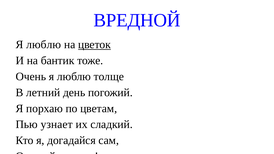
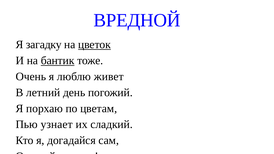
люблю: люблю -> загадку (44, 45)
бантик underline: none -> present (58, 61)
толще: толще -> живет (109, 77)
